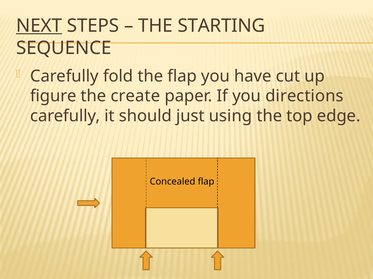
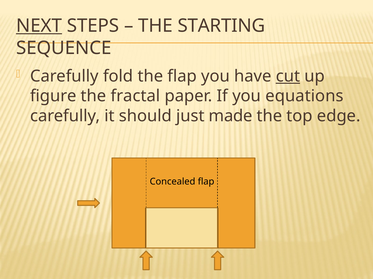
cut underline: none -> present (288, 76)
create: create -> fractal (135, 96)
directions: directions -> equations (304, 96)
using: using -> made (231, 116)
